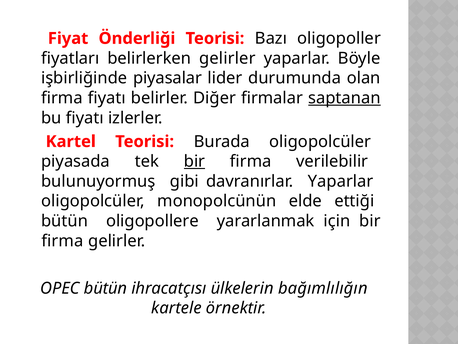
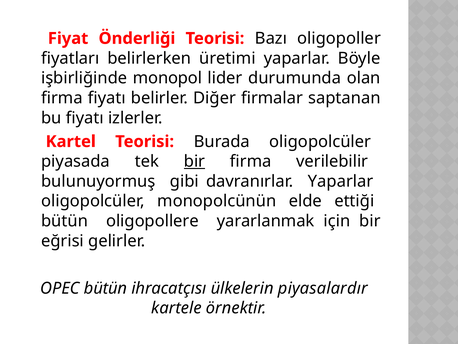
belirlerken gelirler: gelirler -> üretimi (227, 58)
piyasalar: piyasalar -> monopol (168, 78)
saptanan underline: present -> none (344, 98)
firma: firma -> eğrisi (63, 241)
bağımlılığın: bağımlılığın -> piyasalardır (323, 288)
